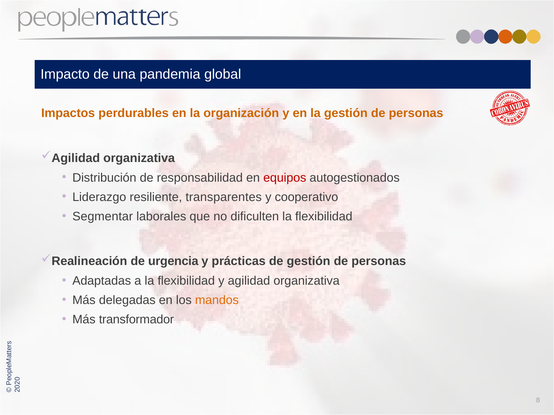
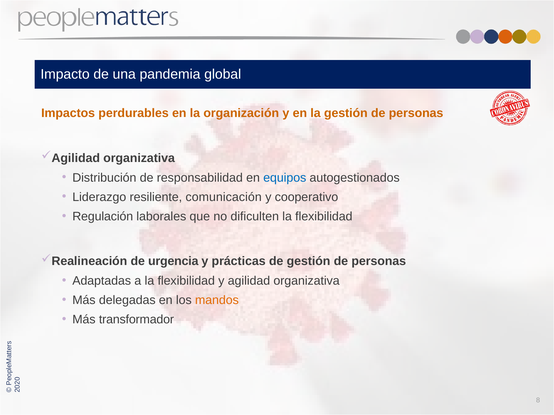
equipos colour: red -> blue (285, 178)
transparentes: transparentes -> comunicación (224, 197)
Segmentar: Segmentar -> Regulación (103, 217)
